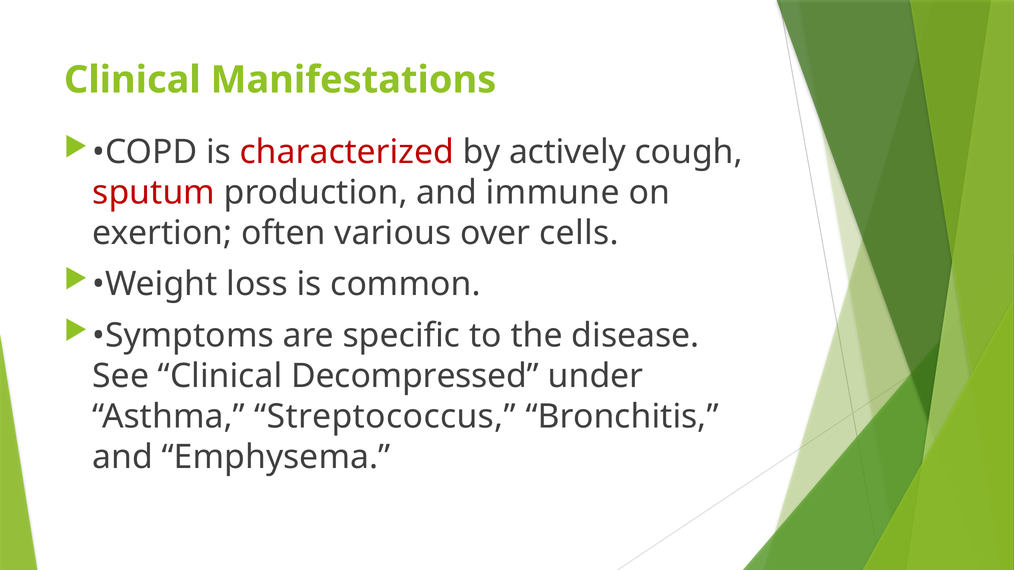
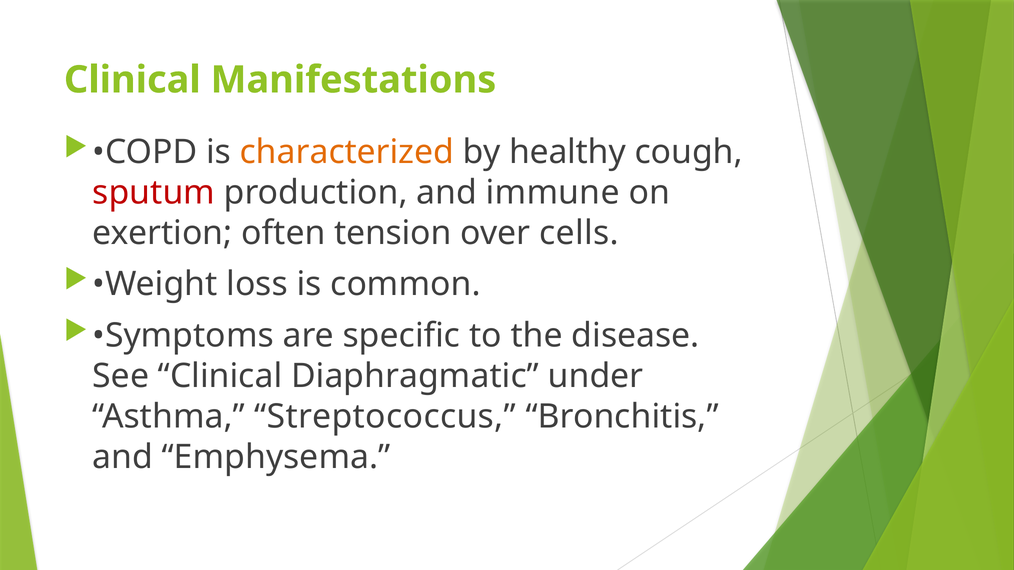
characterized colour: red -> orange (347, 152)
actively: actively -> healthy (567, 152)
various: various -> tension (393, 233)
Decompressed: Decompressed -> Diaphragmatic (415, 376)
